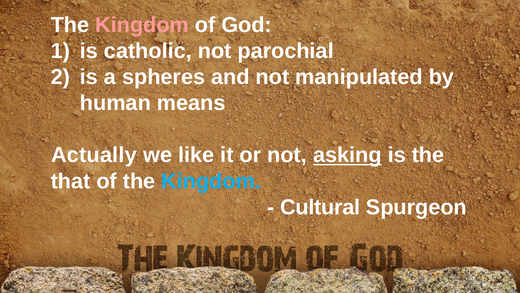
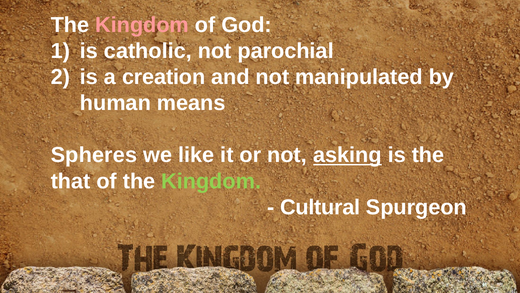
spheres: spheres -> creation (164, 77)
Actually: Actually -> Spheres (94, 155)
Kingdom colour: light blue -> light green (211, 181)
